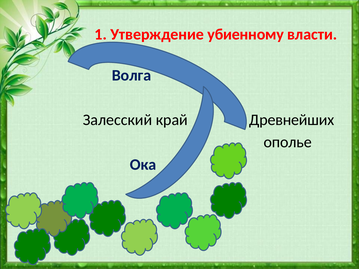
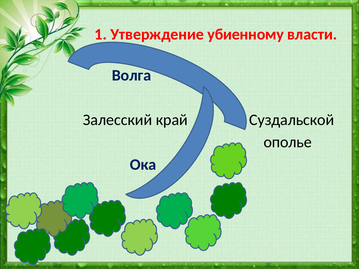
Древнейших: Древнейших -> Суздальской (292, 120)
